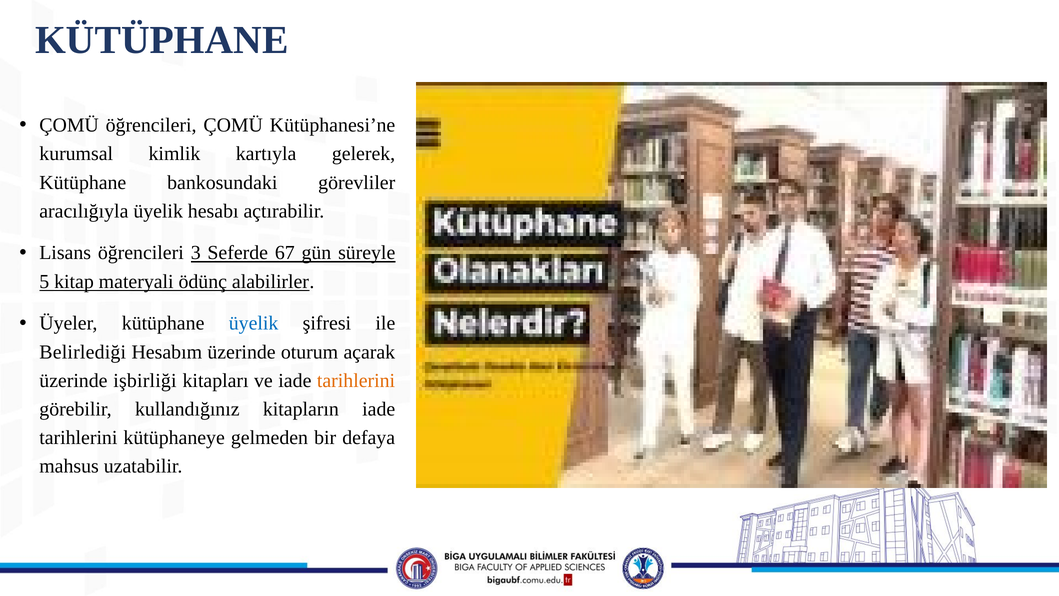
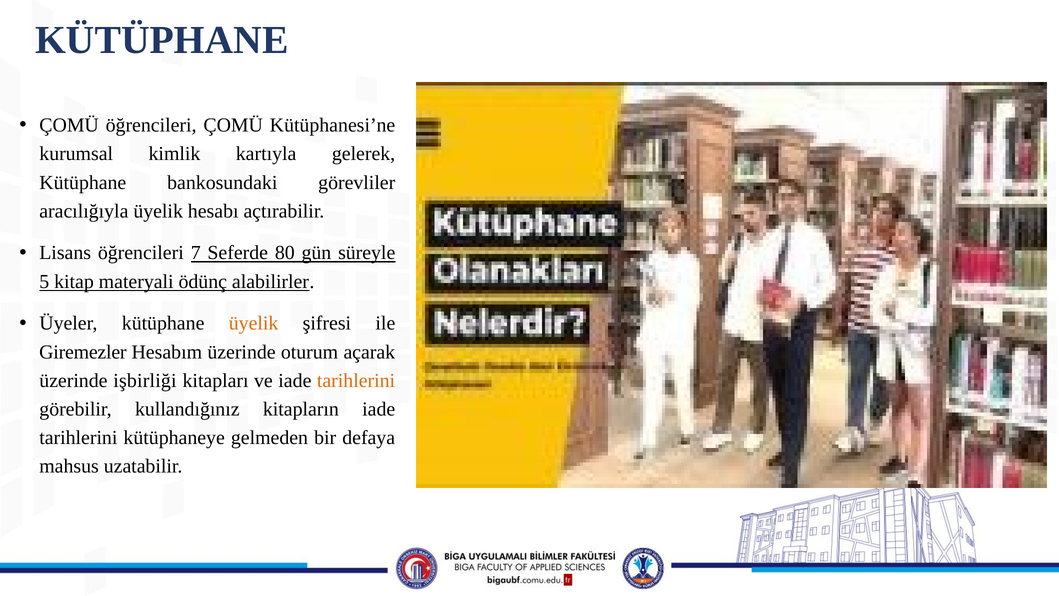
3: 3 -> 7 (196, 253)
67: 67 -> 80 (285, 253)
üyelik colour: blue -> orange (254, 323)
Belirlediği: Belirlediği -> Giremezler (83, 352)
